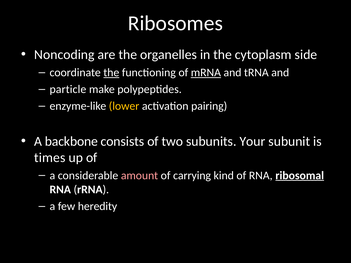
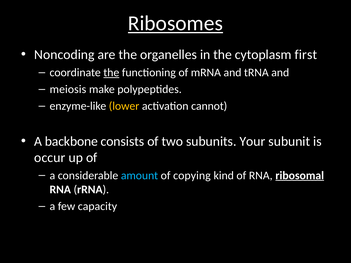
Ribosomes underline: none -> present (175, 23)
side: side -> first (306, 55)
mRNA underline: present -> none (206, 73)
particle: particle -> meiosis (68, 89)
pairing: pairing -> cannot (209, 106)
times: times -> occur (50, 158)
amount colour: pink -> light blue (139, 176)
carrying: carrying -> copying (192, 176)
heredity: heredity -> capacity (97, 206)
